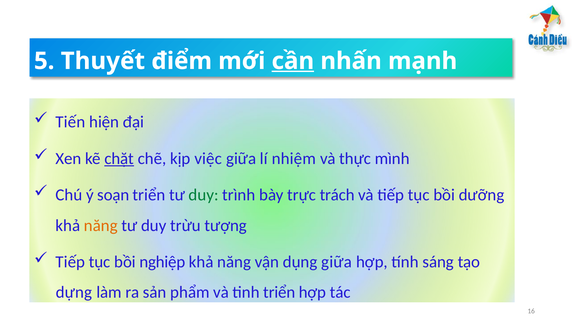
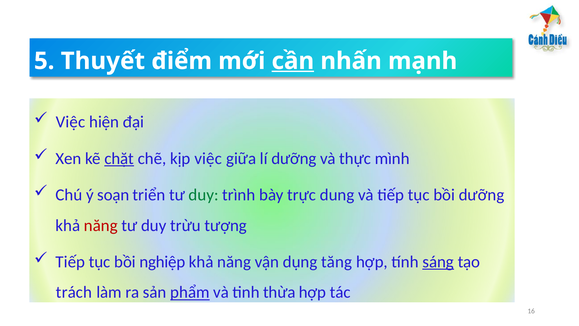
Tiến: Tiến -> Việc (70, 122)
lí nhiệm: nhiệm -> dưỡng (294, 158)
trách: trách -> dung (337, 195)
năng colour: orange -> red (101, 225)
dụng giữa: giữa -> tăng (337, 262)
sáng underline: none -> present (438, 262)
dựng: dựng -> trách (74, 292)
phẩm underline: none -> present (190, 292)
tinh triển: triển -> thừa (279, 292)
